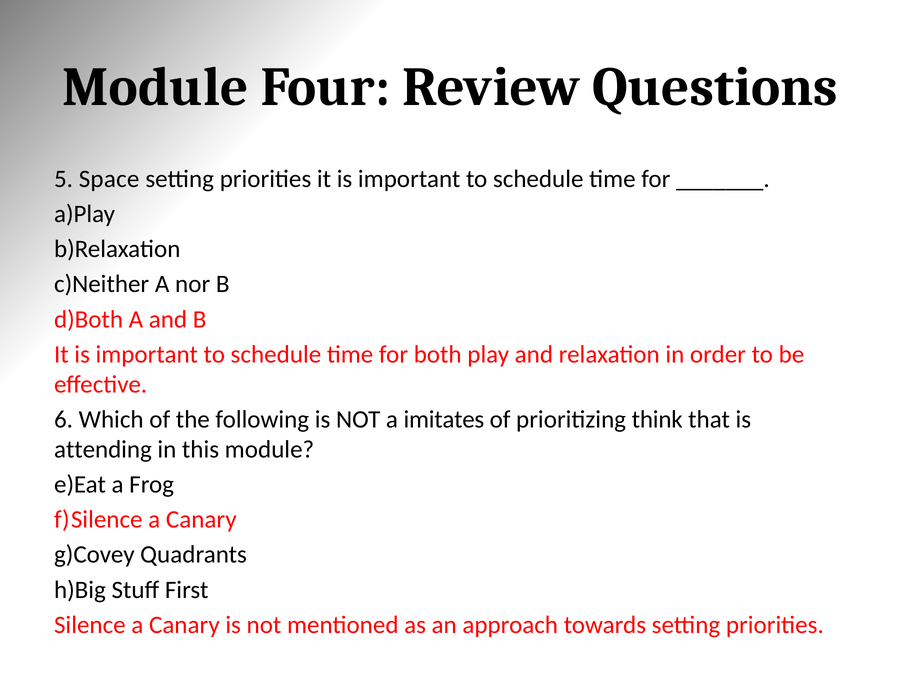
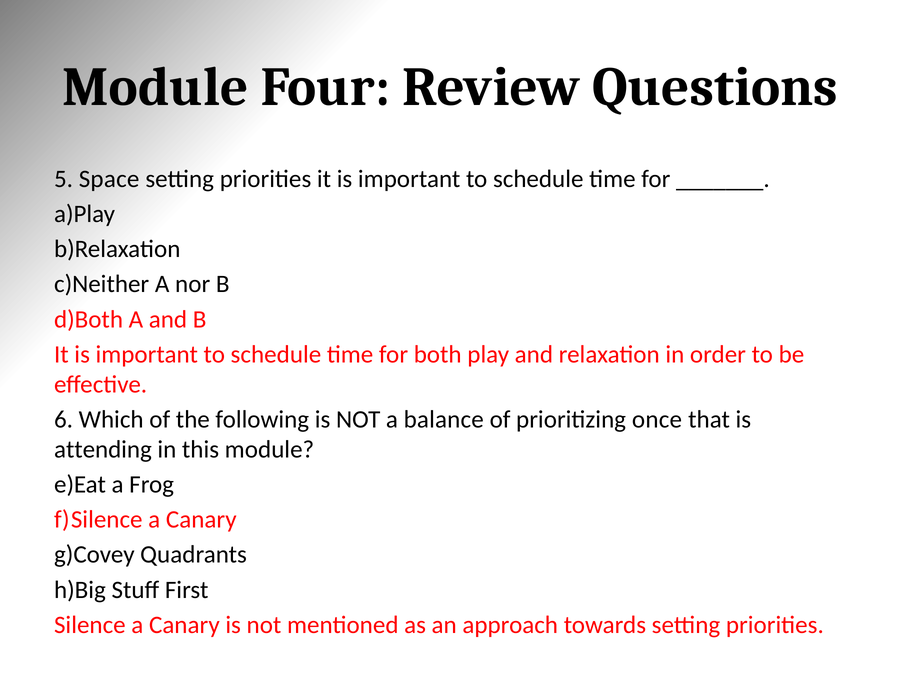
imitates: imitates -> balance (444, 419)
think: think -> once (657, 419)
